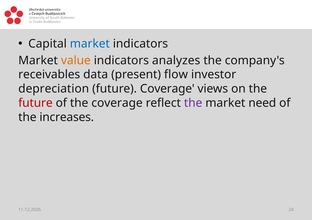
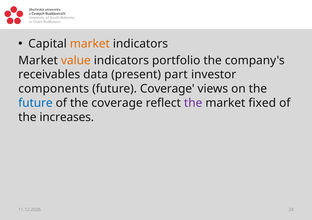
market colour: blue -> orange (90, 44)
analyzes: analyzes -> portfolio (176, 61)
flow: flow -> part (176, 75)
depreciation: depreciation -> components (54, 89)
future colour: red -> blue (35, 103)
need: need -> fixed (262, 103)
